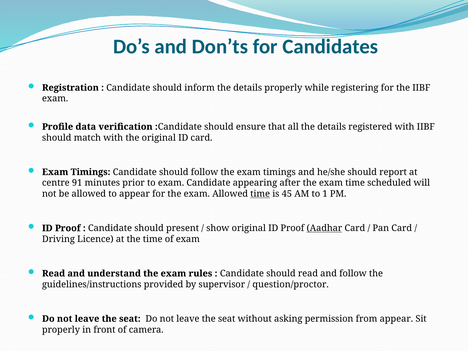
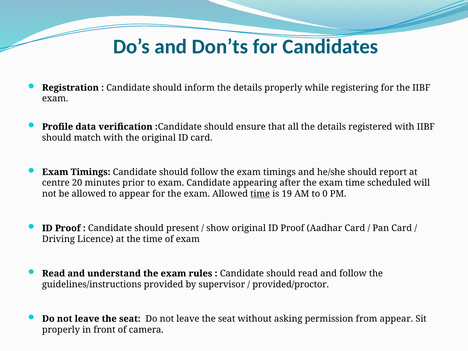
91: 91 -> 20 (77, 183)
45: 45 -> 19 (287, 194)
1: 1 -> 0 (325, 194)
Aadhar underline: present -> none (324, 228)
question/proctor: question/proctor -> provided/proctor (291, 284)
